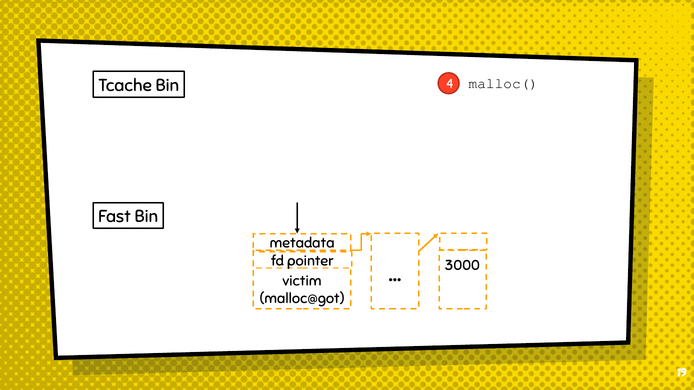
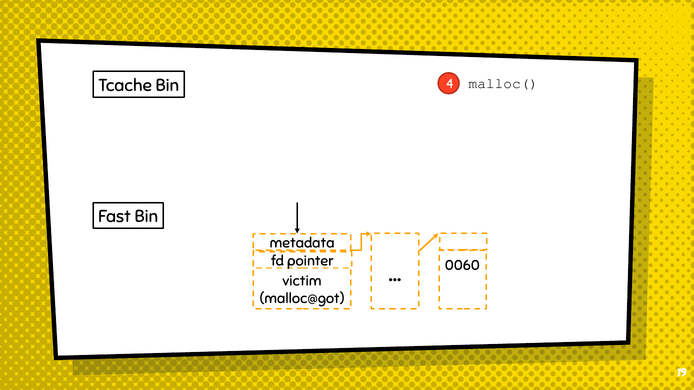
3000: 3000 -> 0060 (462, 266)
